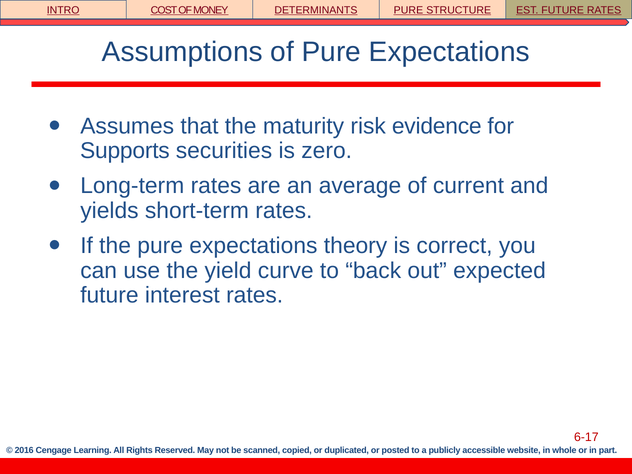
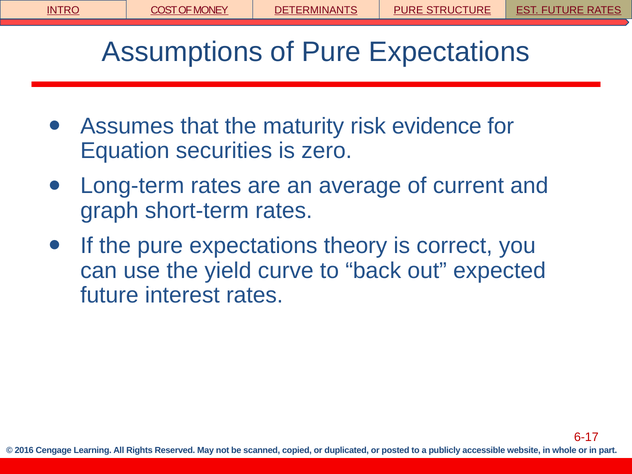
Supports: Supports -> Equation (125, 151)
yields: yields -> graph (109, 211)
